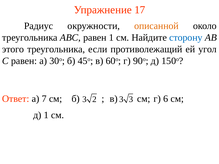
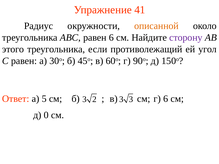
17: 17 -> 41 (140, 10)
равен 1: 1 -> 6 (111, 38)
сторону colour: blue -> purple (186, 38)
7: 7 -> 5 (44, 99)
д 1: 1 -> 0 (46, 115)
